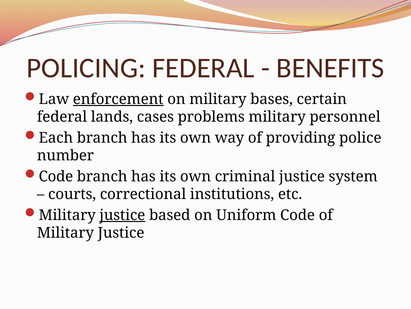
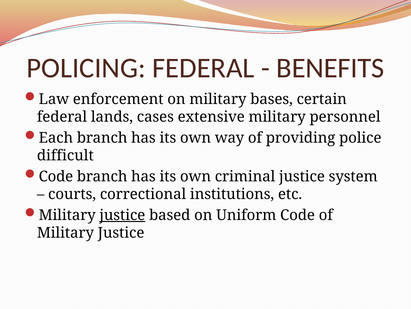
enforcement underline: present -> none (118, 99)
problems: problems -> extensive (211, 117)
number: number -> difficult (65, 155)
